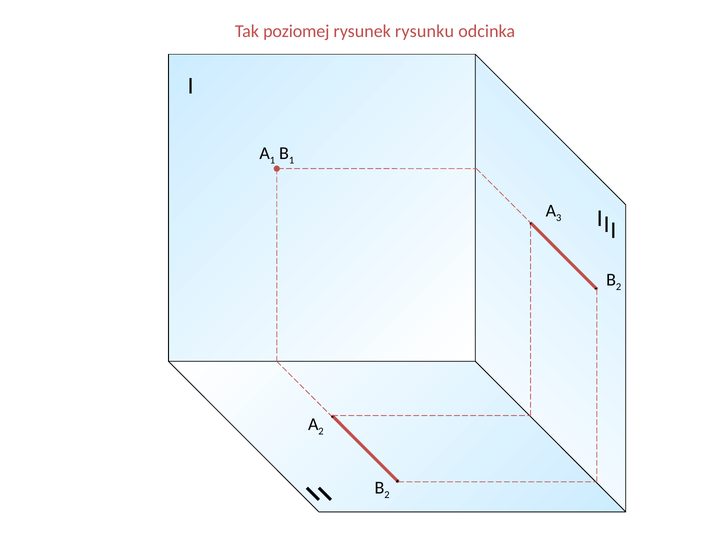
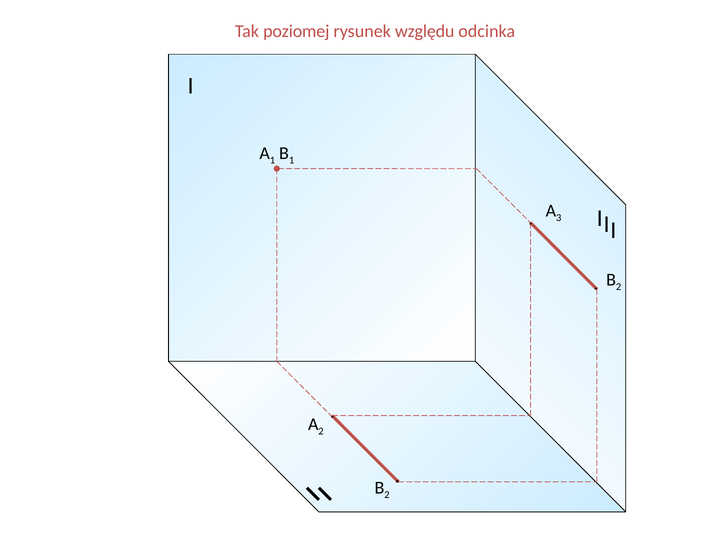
rysunku: rysunku -> względu (425, 31)
